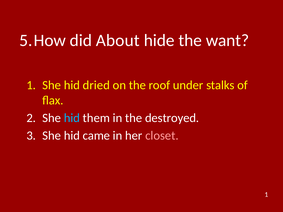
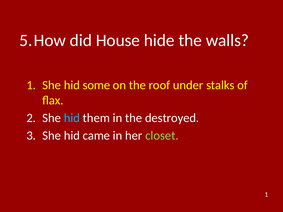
About: About -> House (118, 40)
want: want -> walls (227, 40)
dried: dried -> some (96, 85)
closet colour: pink -> light green (162, 136)
